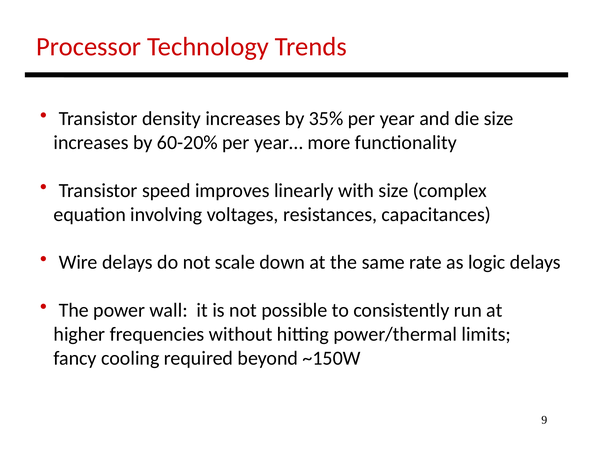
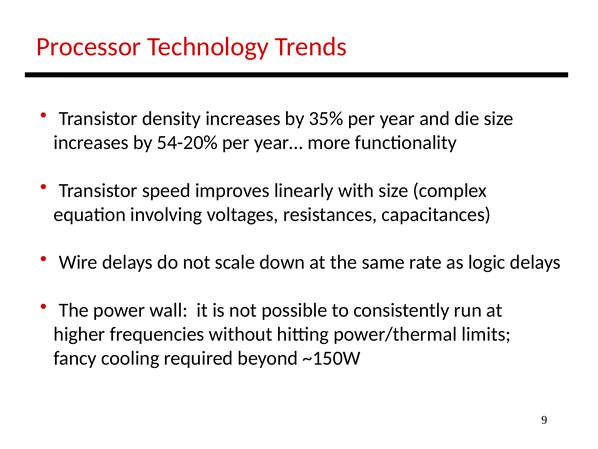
60-20%: 60-20% -> 54-20% (187, 142)
